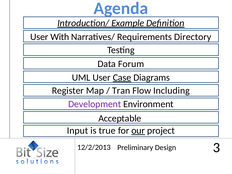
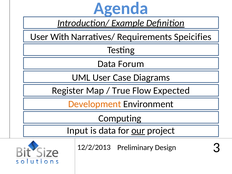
Directory: Directory -> Speicifies (193, 37)
Case underline: present -> none (122, 78)
Tran: Tran -> True (121, 91)
Including: Including -> Expected (172, 91)
Development colour: purple -> orange (95, 104)
Acceptable: Acceptable -> Computing (120, 118)
is true: true -> data (107, 131)
